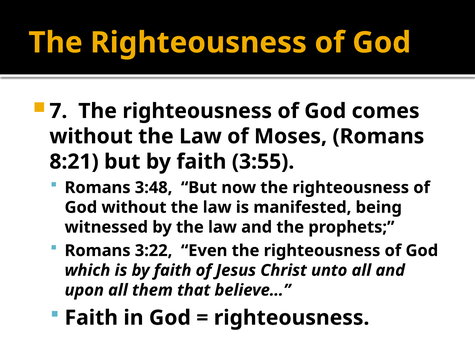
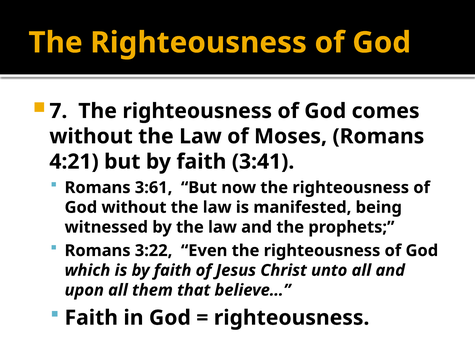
8:21: 8:21 -> 4:21 (74, 162)
3:55: 3:55 -> 3:41 (263, 162)
3:48: 3:48 -> 3:61 (154, 188)
